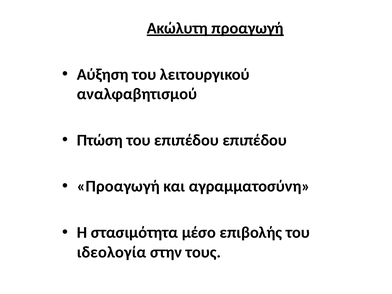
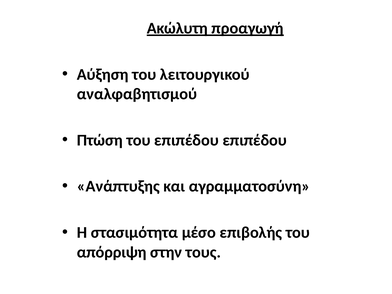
Προαγωγή: Προαγωγή -> Ανάπτυξης (118, 186)
ιδεολογία: ιδεολογία -> απόρριψη (112, 252)
